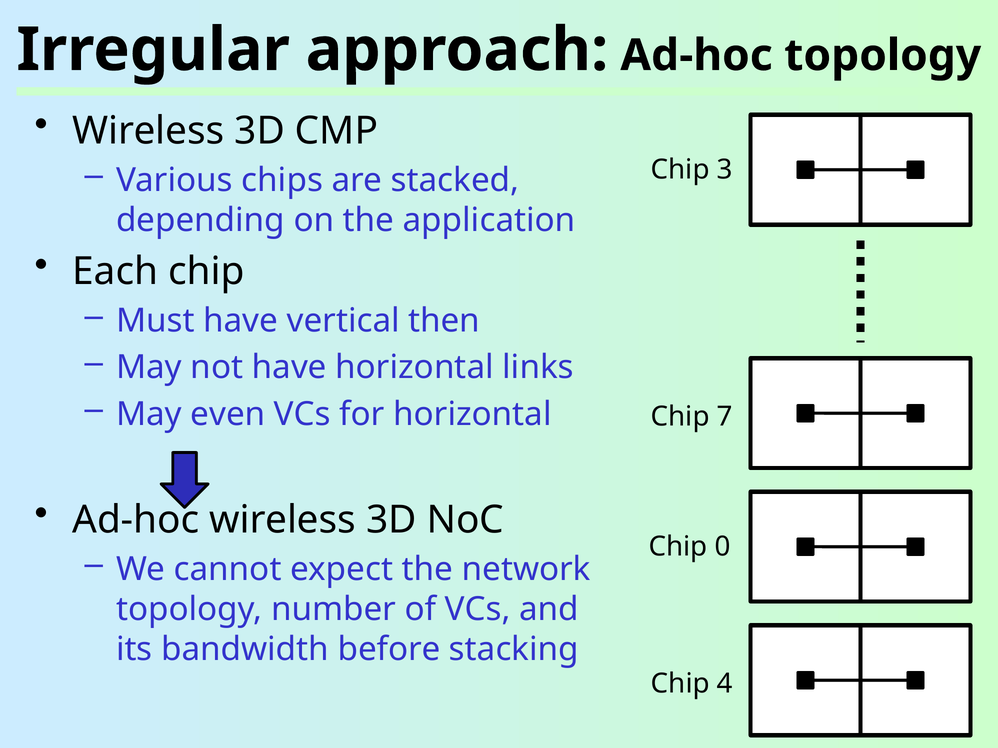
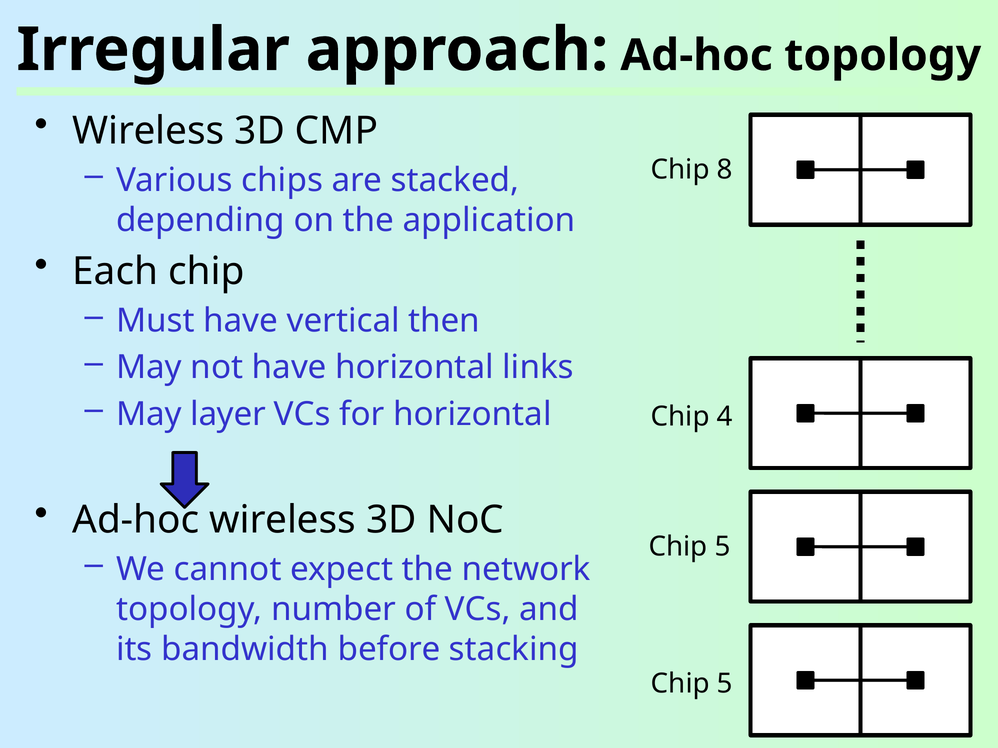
3: 3 -> 8 (725, 170)
even: even -> layer (228, 414)
7: 7 -> 4 (725, 417)
0: 0 -> 5 (723, 547)
4: 4 -> 5 (725, 684)
